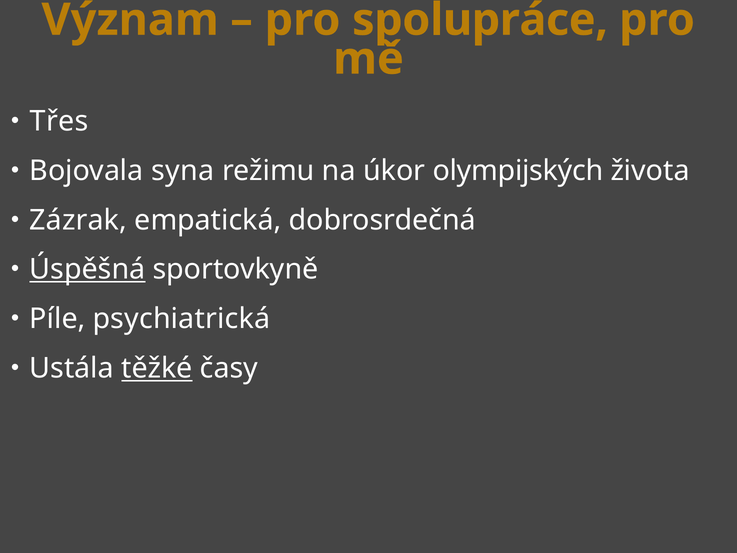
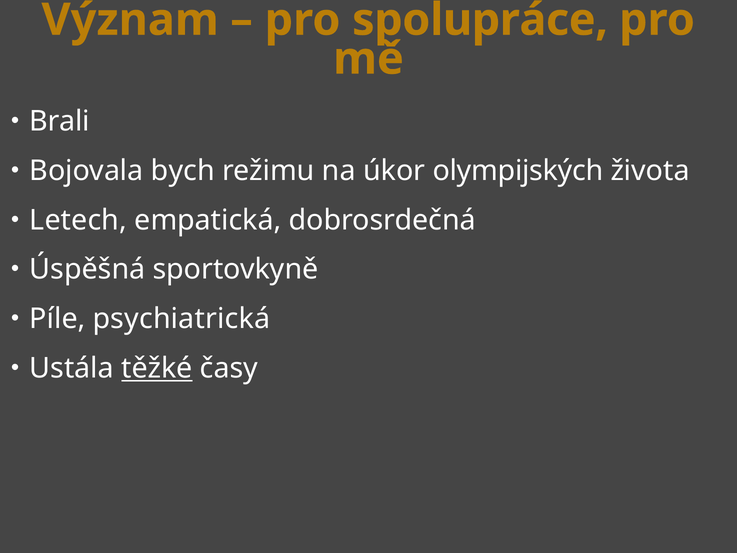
Třes: Třes -> Brali (59, 121)
syna: syna -> bych (183, 171)
Zázrak: Zázrak -> Letech (78, 220)
Úspěšná underline: present -> none (87, 269)
